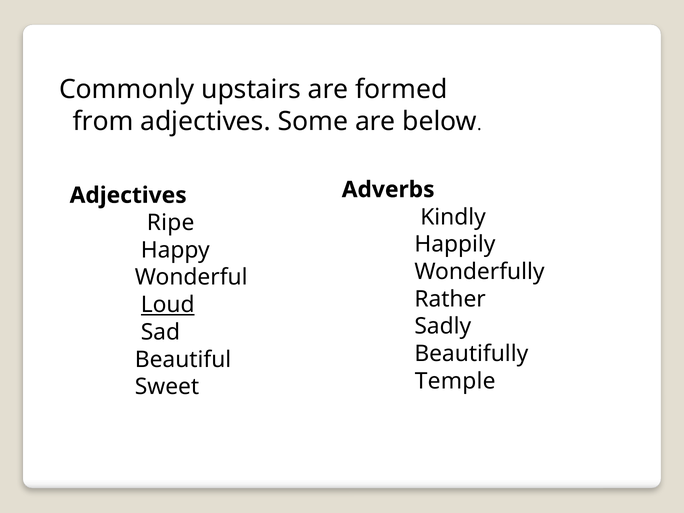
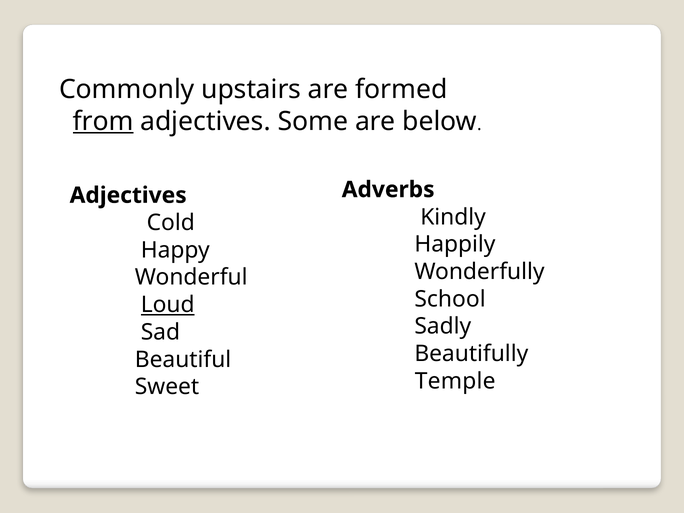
from underline: none -> present (103, 122)
Ripe: Ripe -> Cold (171, 223)
Rather: Rather -> School (450, 299)
